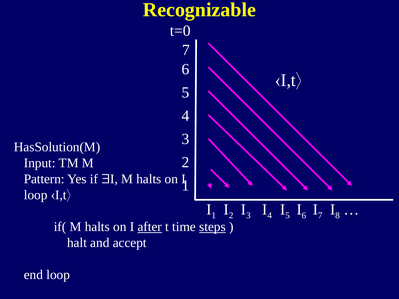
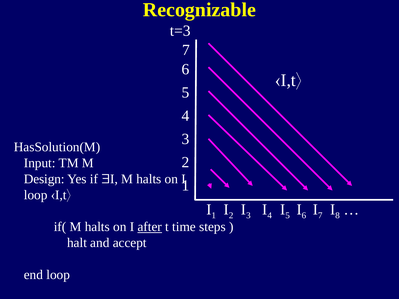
t=0: t=0 -> t=3 (180, 31)
Pattern: Pattern -> Design (44, 179)
steps underline: present -> none (212, 227)
